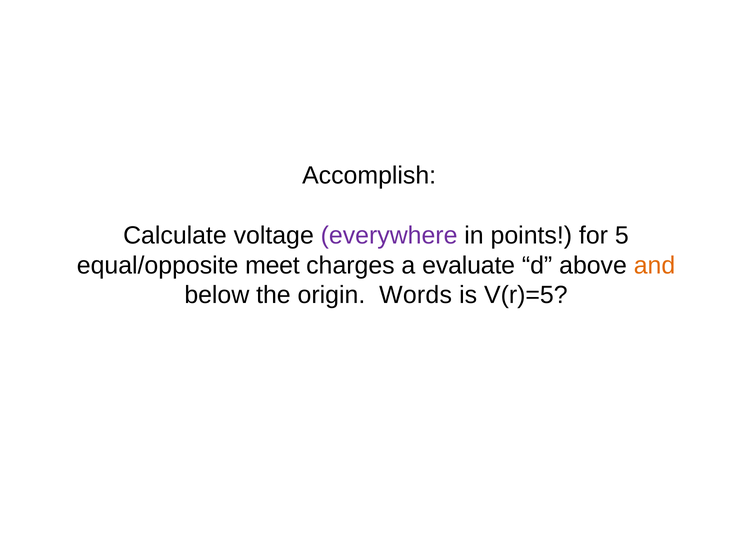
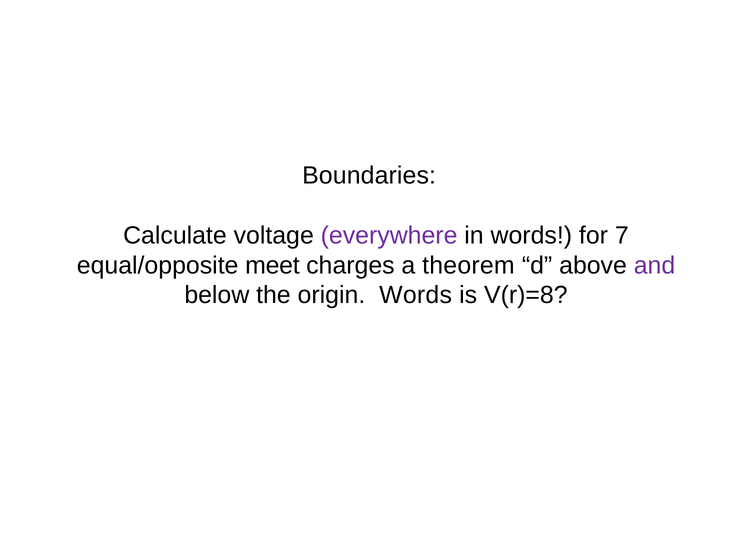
Accomplish: Accomplish -> Boundaries (369, 176)
in points: points -> words (531, 235)
5: 5 -> 7 (622, 235)
evaluate: evaluate -> theorem (468, 265)
and colour: orange -> purple (655, 265)
V(r)=5: V(r)=5 -> V(r)=8 (526, 295)
